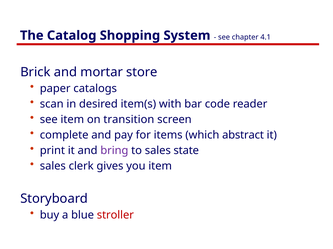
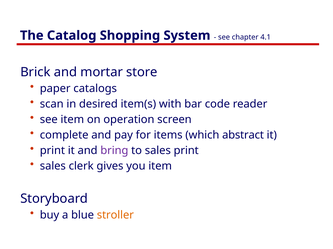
transition: transition -> operation (129, 120)
sales state: state -> print (186, 151)
stroller colour: red -> orange (115, 216)
